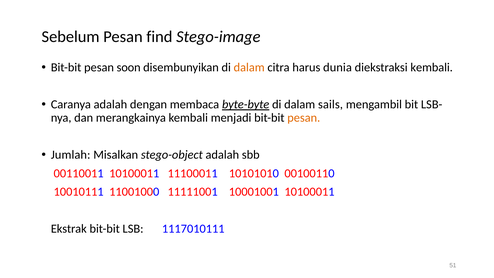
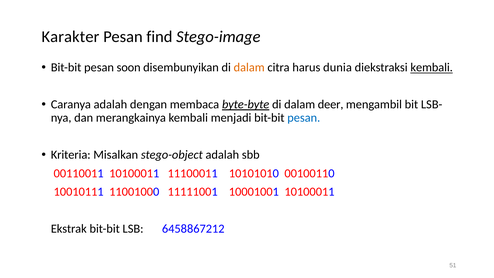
Sebelum: Sebelum -> Karakter (70, 37)
kembali underline: none -> present (432, 68)
sails: sails -> deer (331, 105)
pesan colour: orange -> blue (304, 118)
Jumlah: Jumlah -> Kriteria (71, 155)
1117010111: 1117010111 -> 6458867212 (193, 229)
